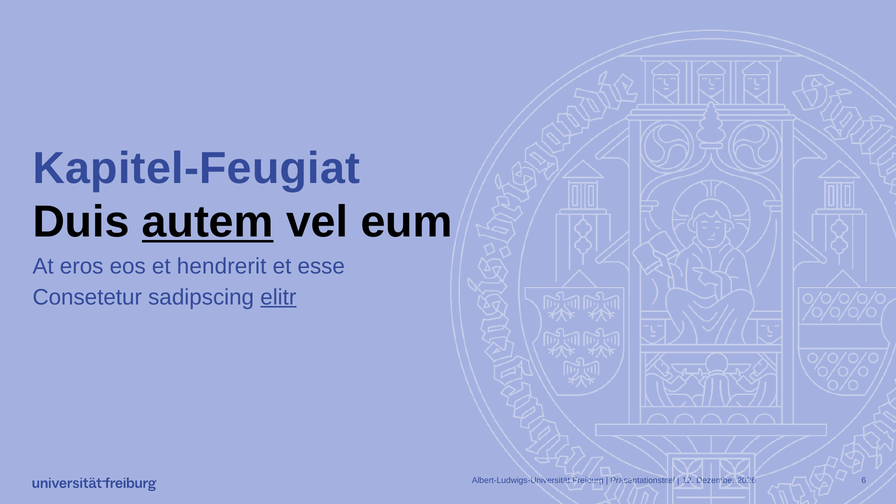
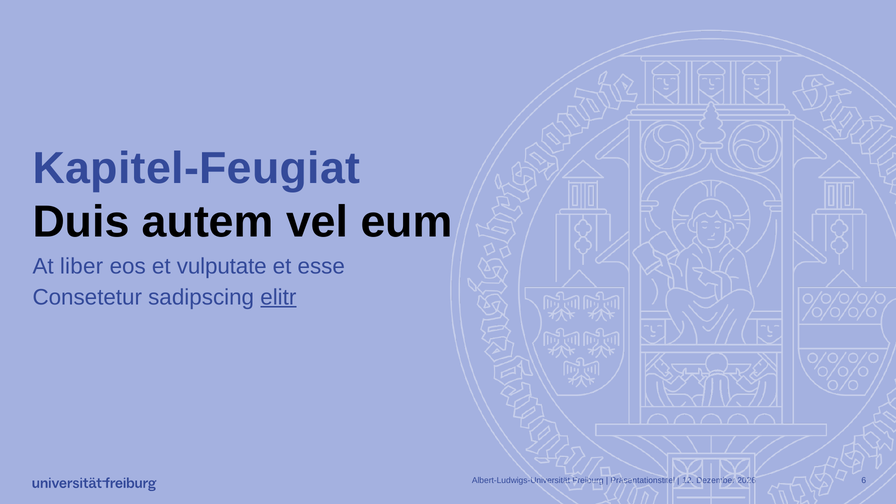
autem underline: present -> none (208, 222)
eros: eros -> liber (82, 266)
hendrerit: hendrerit -> vulputate (222, 266)
